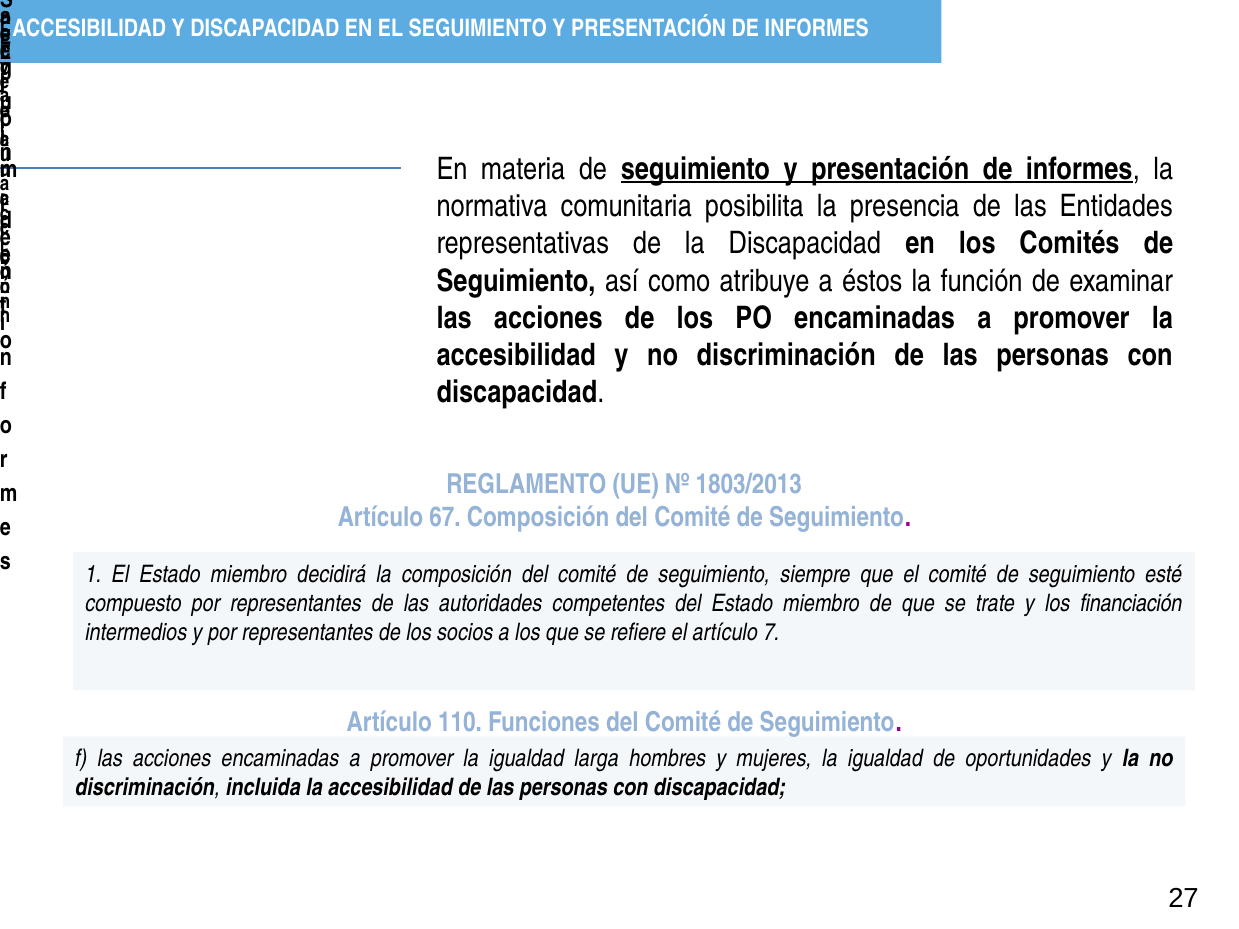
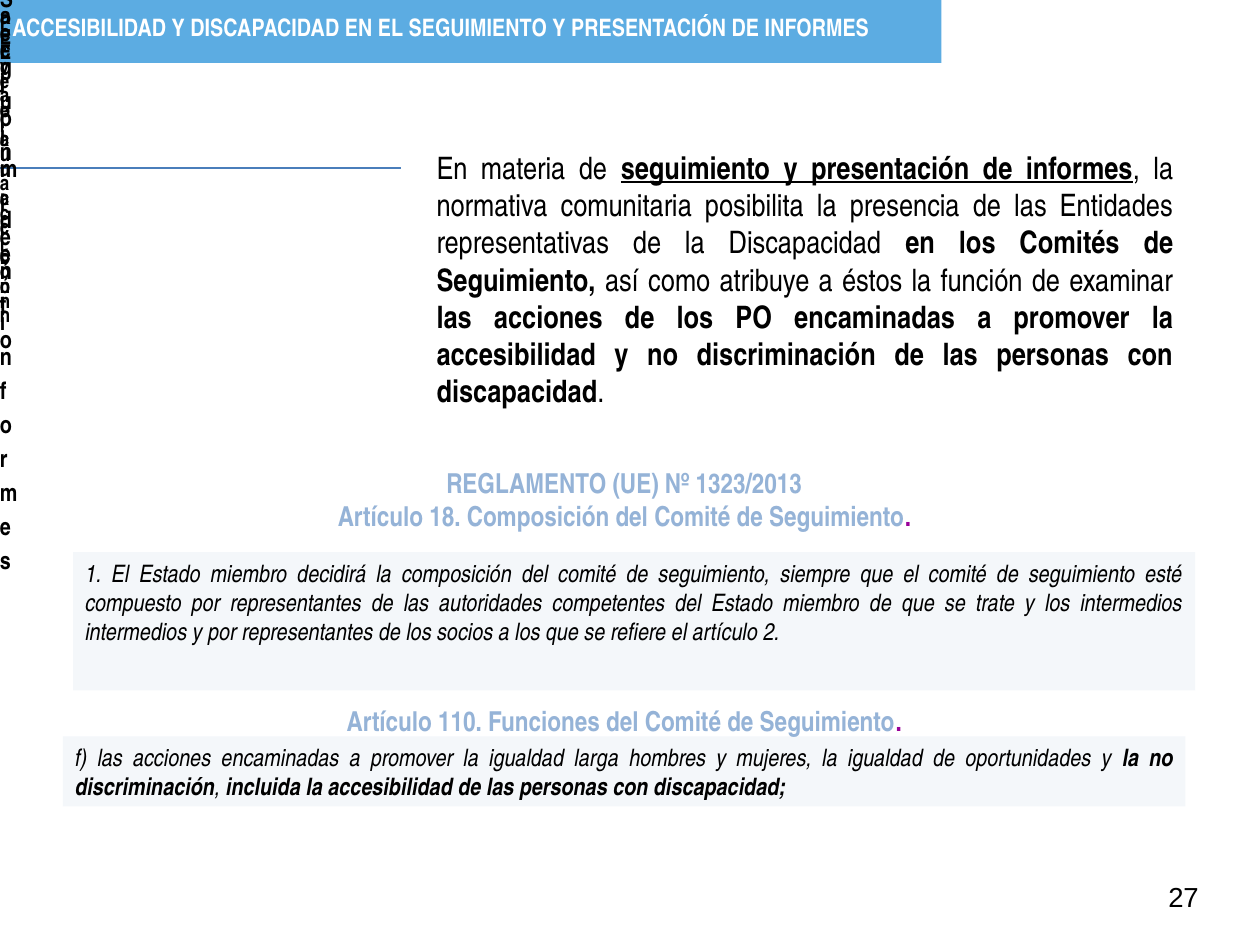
1803/2013: 1803/2013 -> 1323/2013 (749, 485)
67: 67 -> 18 (445, 518)
los financiación: financiación -> intermedios (1131, 603)
7: 7 -> 2 (772, 632)
